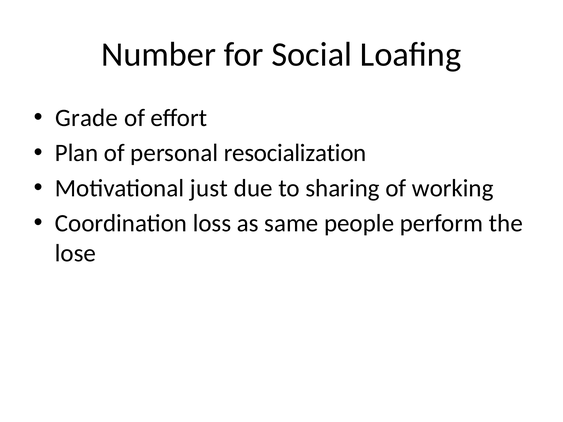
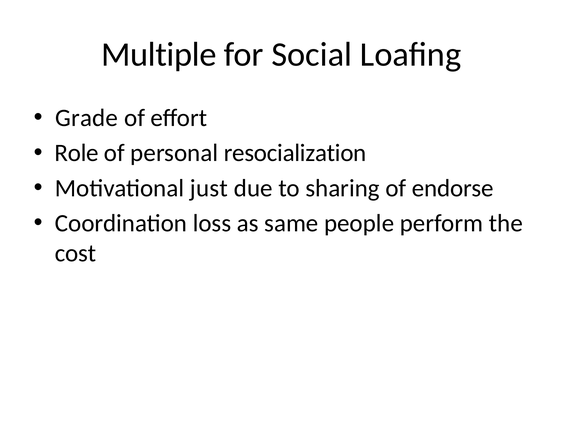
Number: Number -> Multiple (159, 55)
Plan: Plan -> Role (77, 153)
working: working -> endorse (453, 188)
lose: lose -> cost (76, 253)
